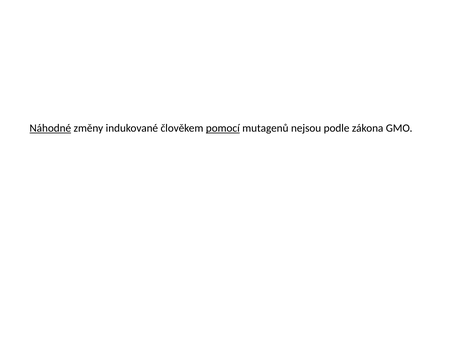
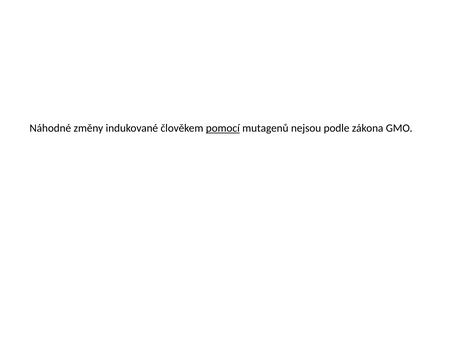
Náhodné underline: present -> none (50, 128)
